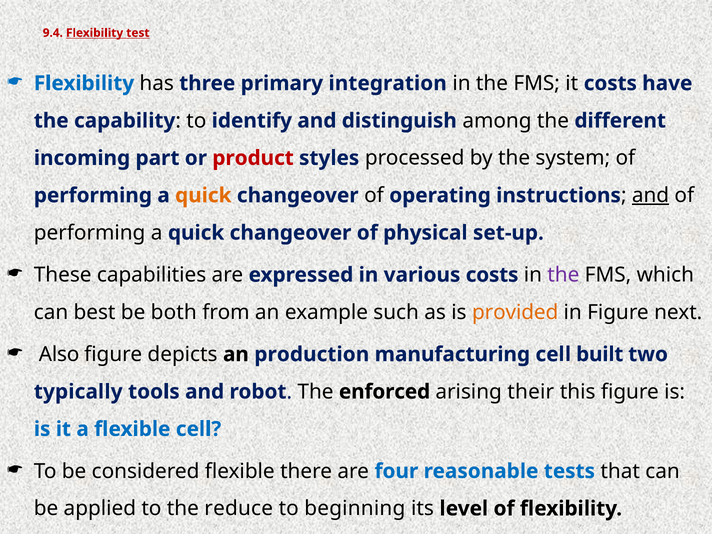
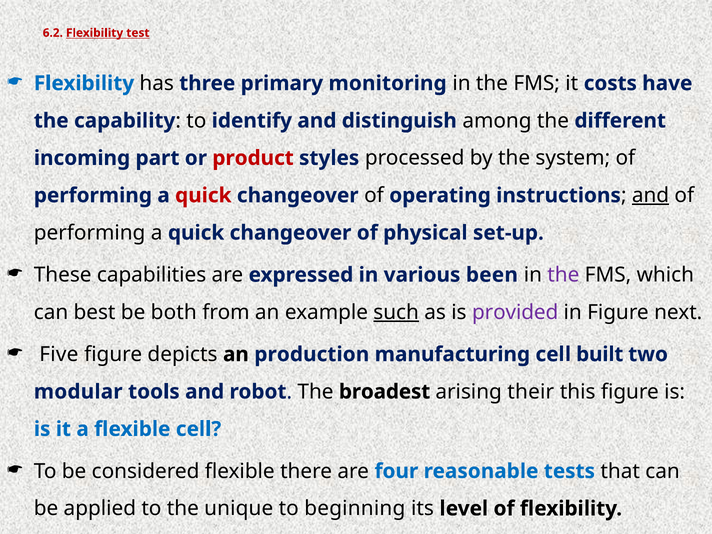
9.4: 9.4 -> 6.2 (53, 33)
integration: integration -> monitoring (388, 83)
quick colour: orange -> red (203, 195)
various costs: costs -> been (492, 275)
such underline: none -> present (396, 312)
provided colour: orange -> purple (515, 312)
Also: Also -> Five (59, 354)
typically: typically -> modular (78, 392)
enforced: enforced -> broadest (385, 392)
reduce: reduce -> unique (239, 509)
